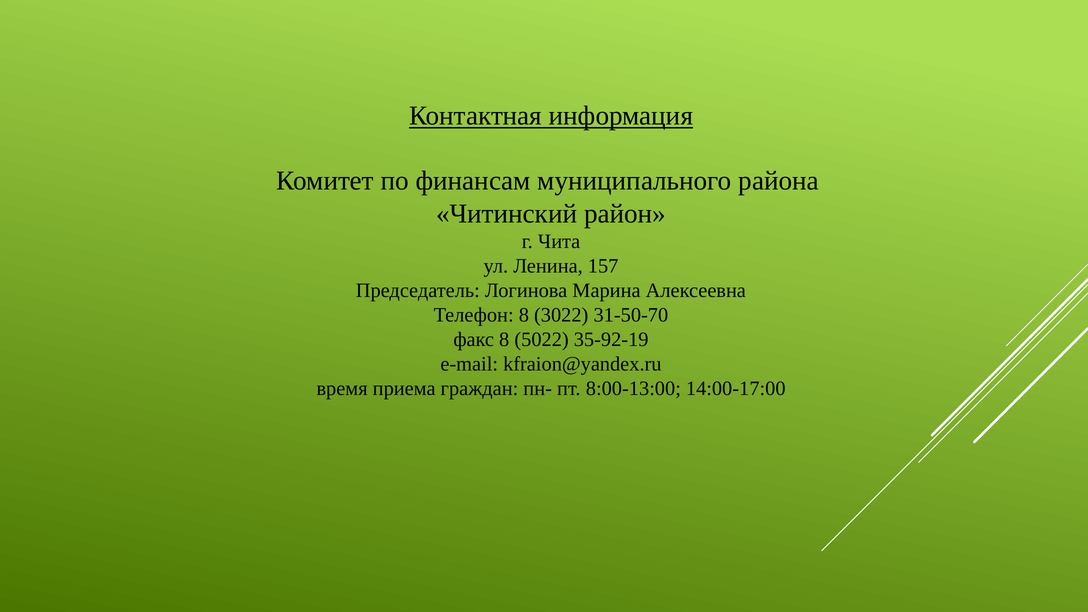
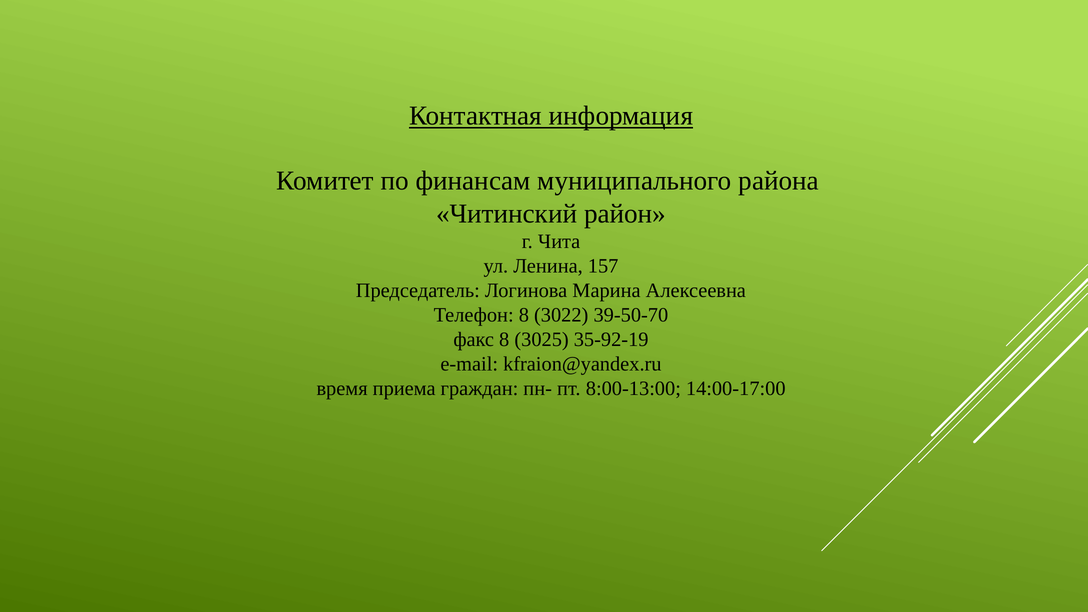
31-50-70: 31-50-70 -> 39-50-70 (631, 315)
5022: 5022 -> 3025 (542, 340)
